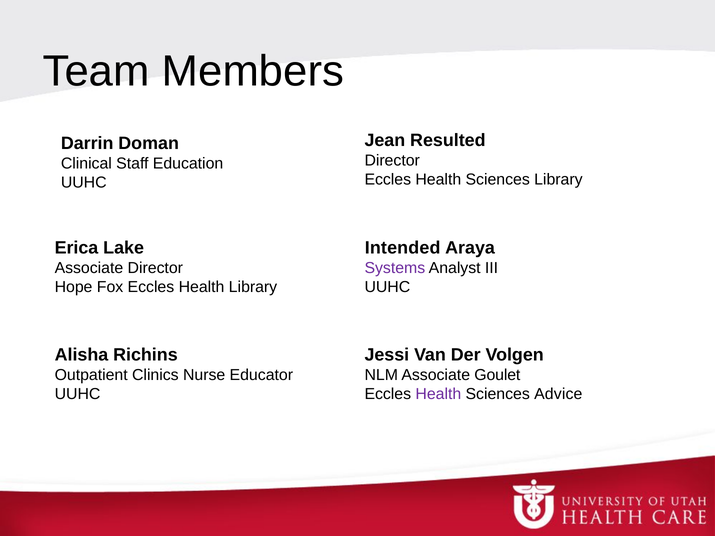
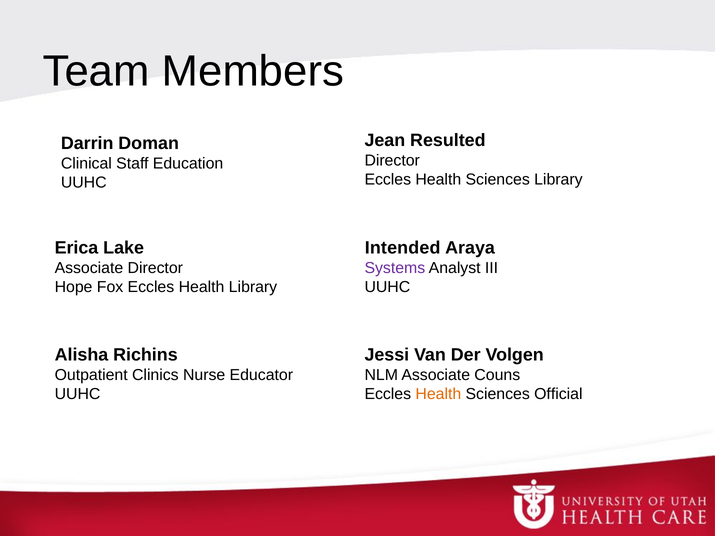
Goulet: Goulet -> Couns (497, 375)
Health colour: purple -> orange (438, 394)
Advice: Advice -> Official (558, 394)
